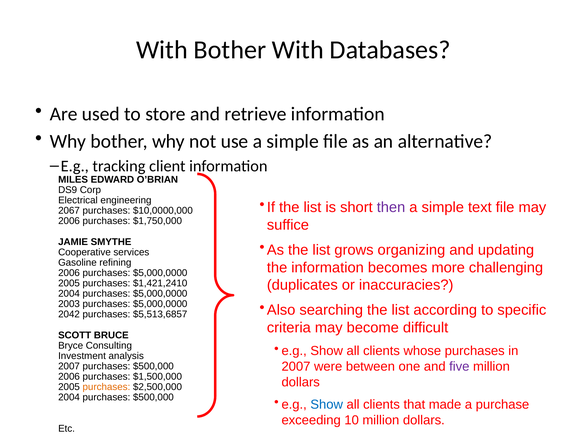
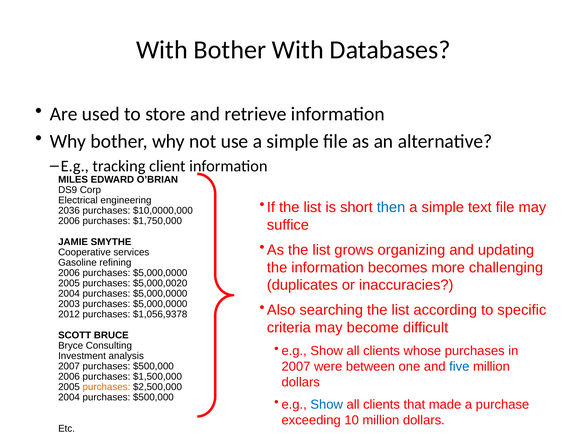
then colour: purple -> blue (391, 207)
2067: 2067 -> 2036 (69, 210)
$1,421,2410: $1,421,2410 -> $5,000,0020 (160, 283)
2042: 2042 -> 2012 (69, 314)
$5,513,6857: $5,513,6857 -> $1,056,9378 (160, 314)
five colour: purple -> blue (459, 366)
